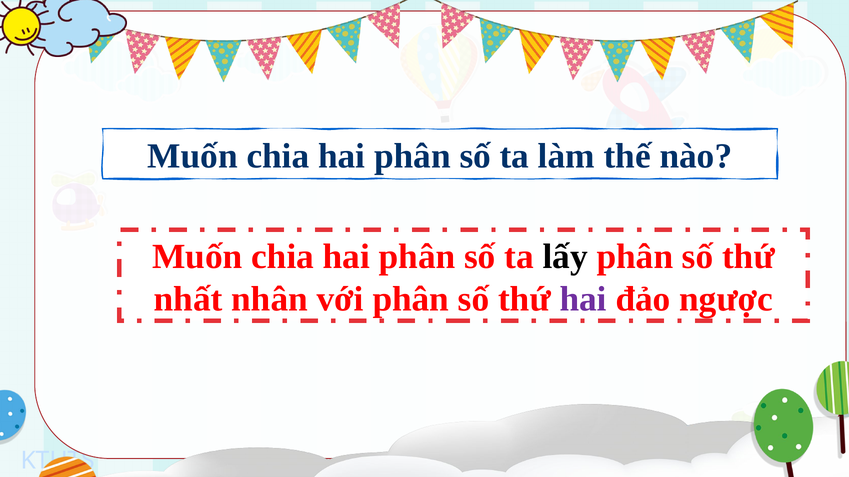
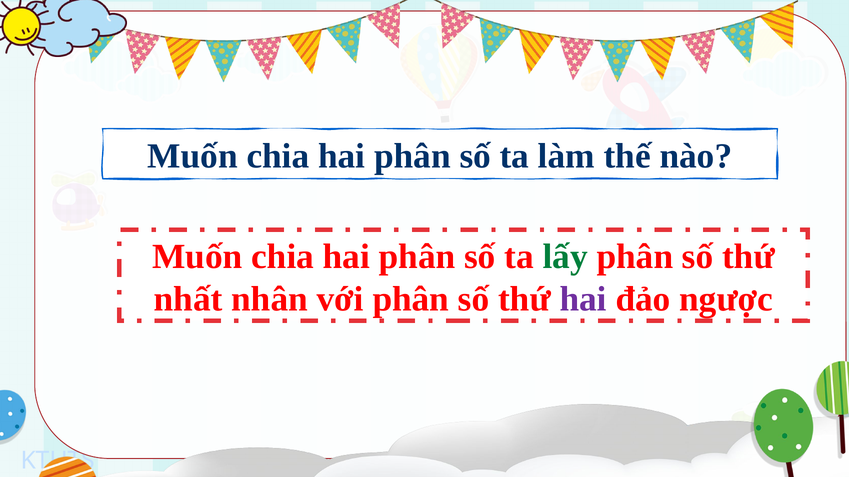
lấy colour: black -> green (565, 257)
